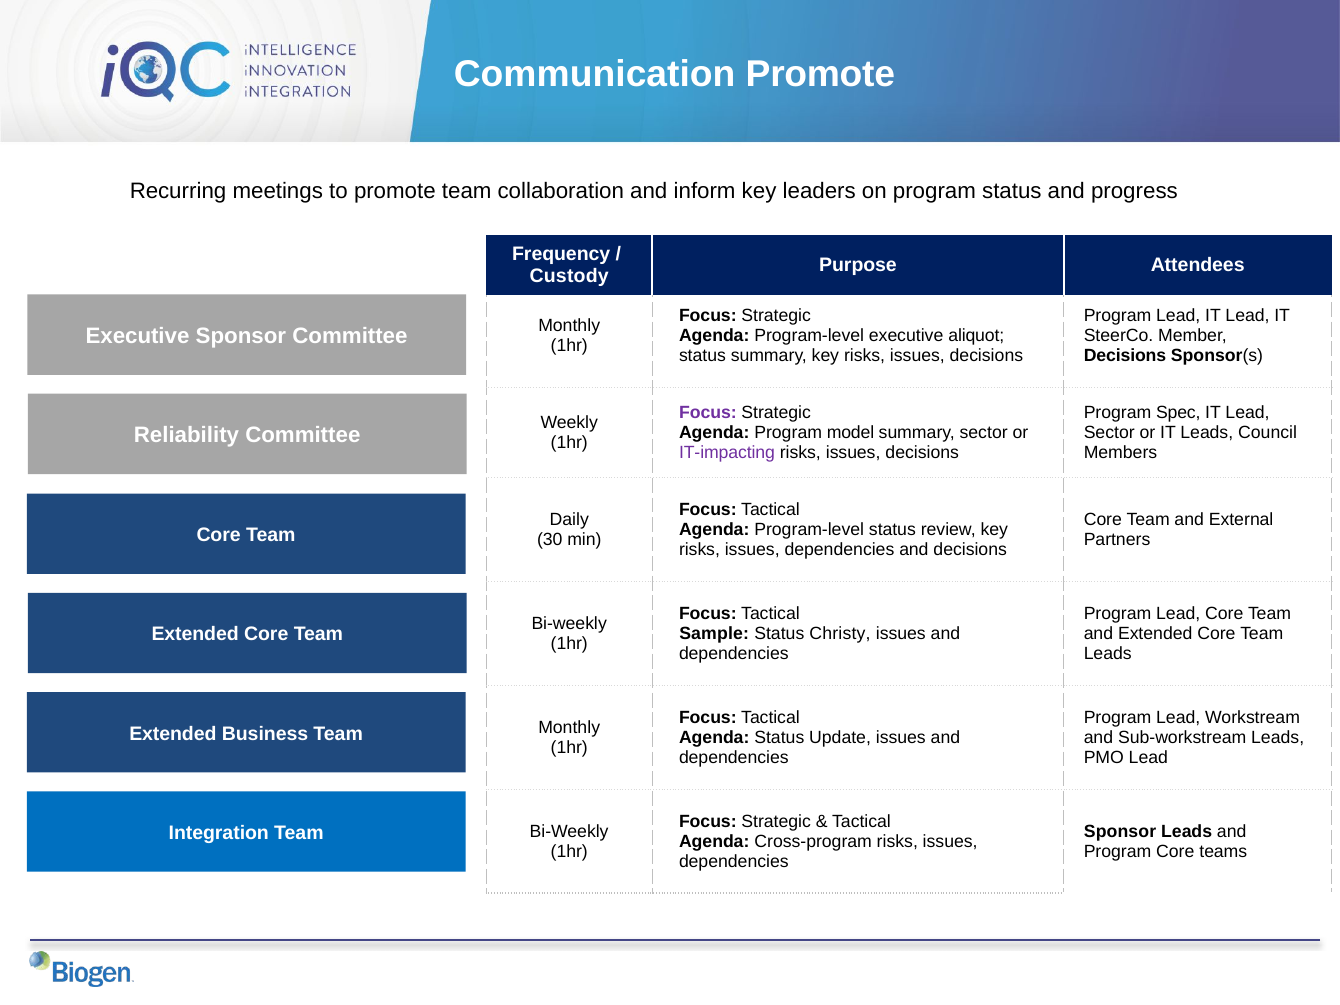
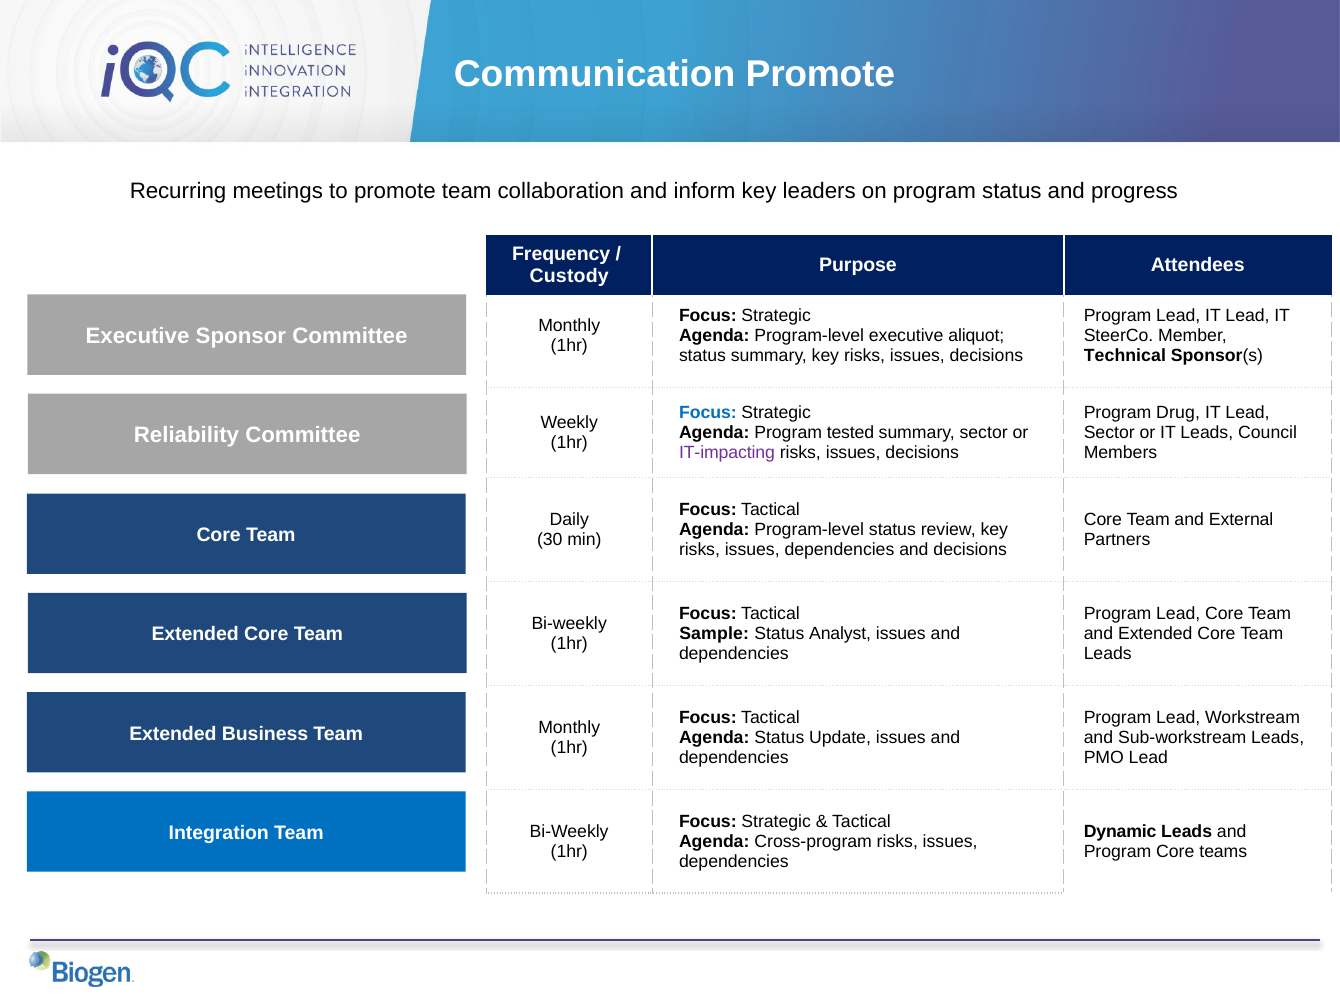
Decisions: Decisions -> Technical (1125, 355)
Focus colour: purple -> blue (708, 413)
Spec: Spec -> Drug (1178, 413)
model: model -> tested (850, 433)
Christy: Christy -> Analyst (840, 634)
Sponsor: Sponsor -> Dynamic (1120, 832)
